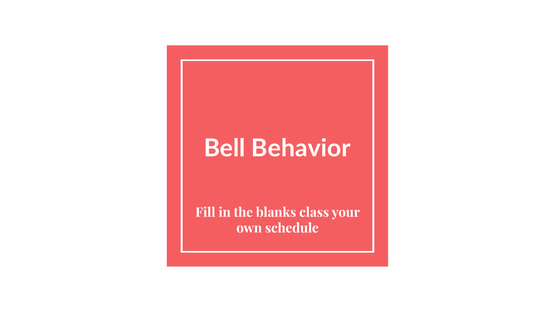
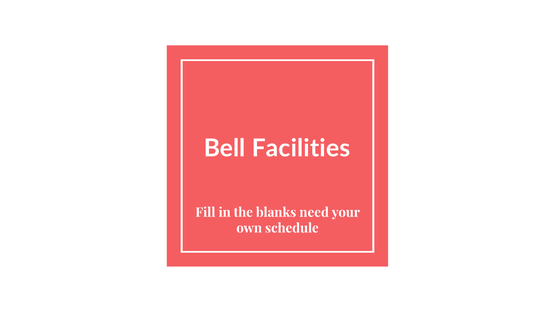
Behavior: Behavior -> Facilities (301, 149)
class: class -> need (314, 213)
